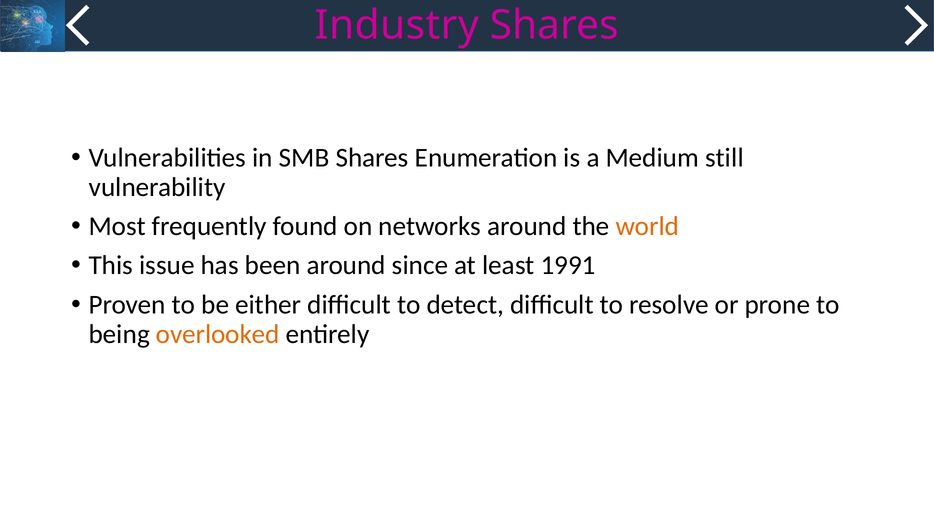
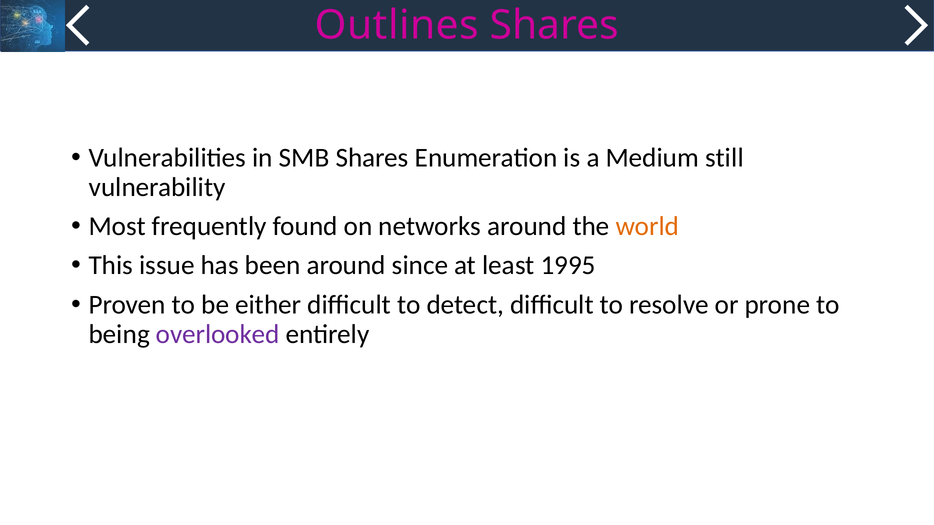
Industry: Industry -> Outlines (397, 25)
1991: 1991 -> 1995 (568, 266)
overlooked colour: orange -> purple (218, 334)
